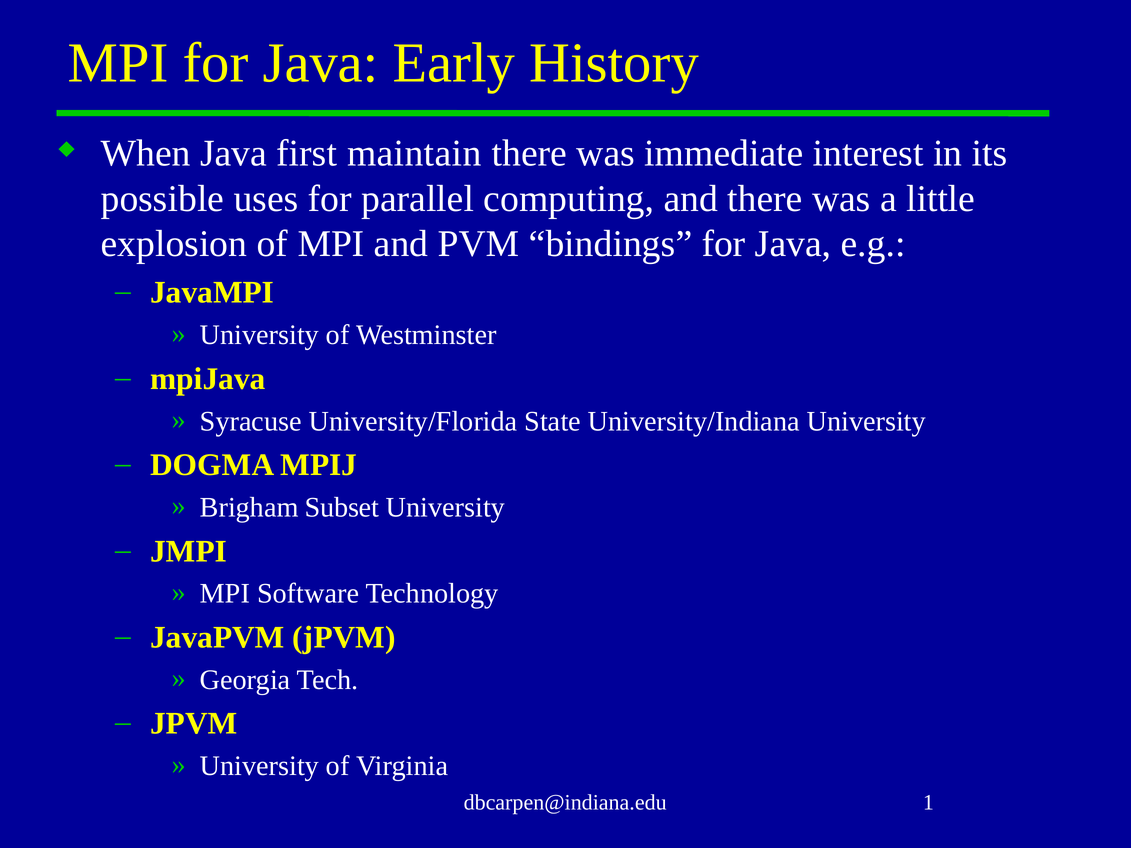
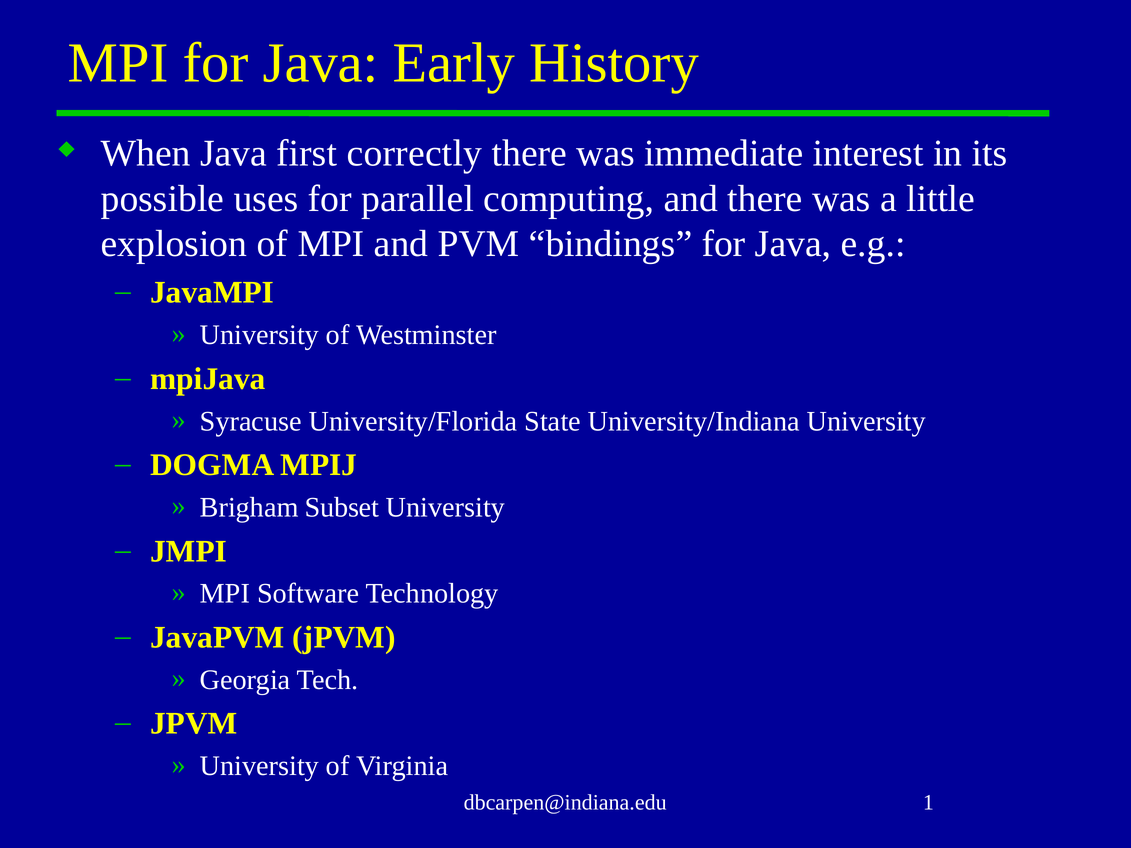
maintain: maintain -> correctly (414, 154)
